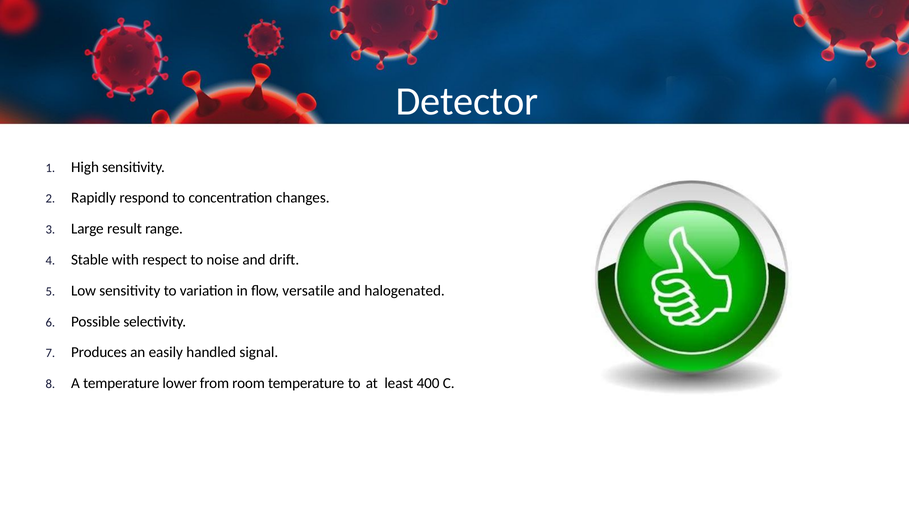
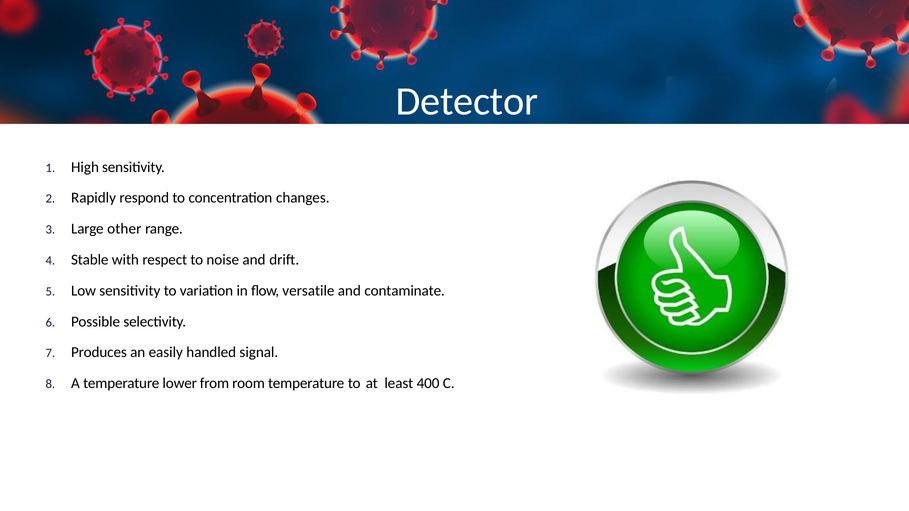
result: result -> other (124, 229)
halogenated: halogenated -> contaminate (405, 291)
